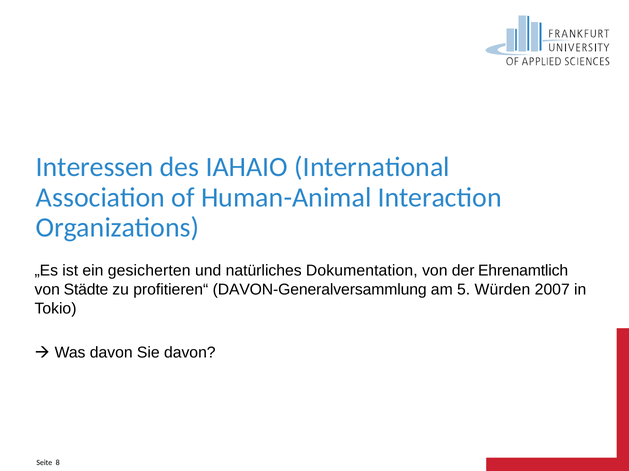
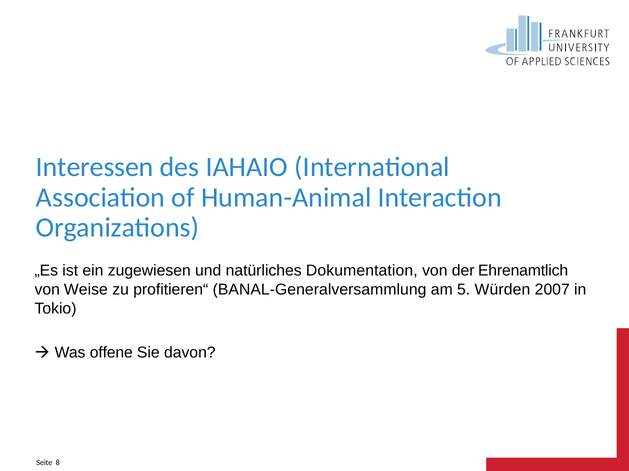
gesicherten: gesicherten -> zugewiesen (149, 271)
Städte: Städte -> Weise (86, 290)
DAVON-Generalversammlung: DAVON-Generalversammlung -> BANAL-Generalversammlung (320, 290)
Was davon: davon -> offene (111, 353)
